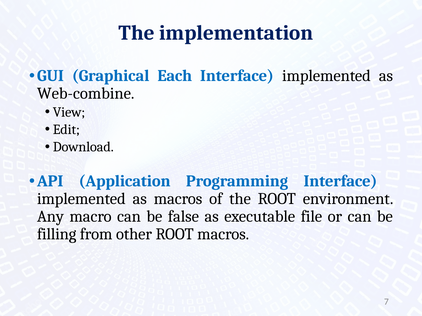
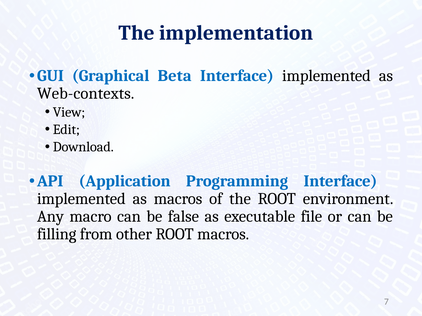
Each: Each -> Beta (175, 76)
Web-combine: Web-combine -> Web-contexts (86, 94)
